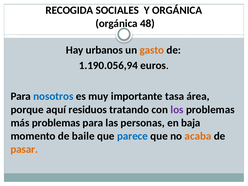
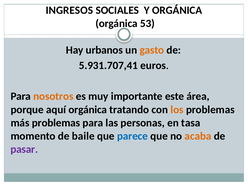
RECOGIDA: RECOGIDA -> INGRESOS (69, 10)
48: 48 -> 53 (147, 23)
1.190.056,94: 1.190.056,94 -> 5.931.707,41 (108, 65)
nosotros colour: blue -> orange (53, 96)
tasa: tasa -> este (175, 96)
aquí residuos: residuos -> orgánica (88, 110)
los colour: purple -> orange (177, 110)
baja: baja -> tasa (191, 123)
pasar colour: orange -> purple (24, 149)
